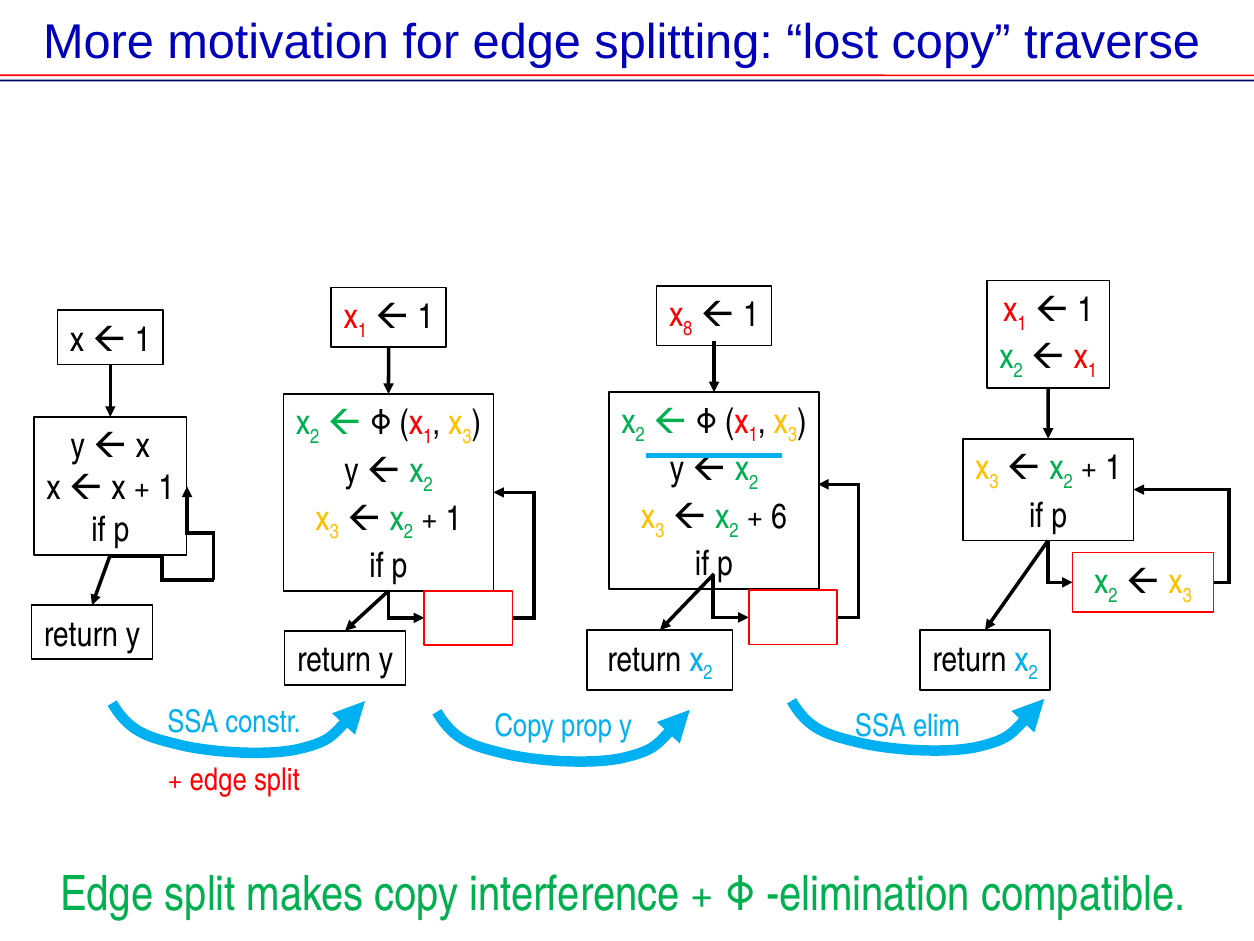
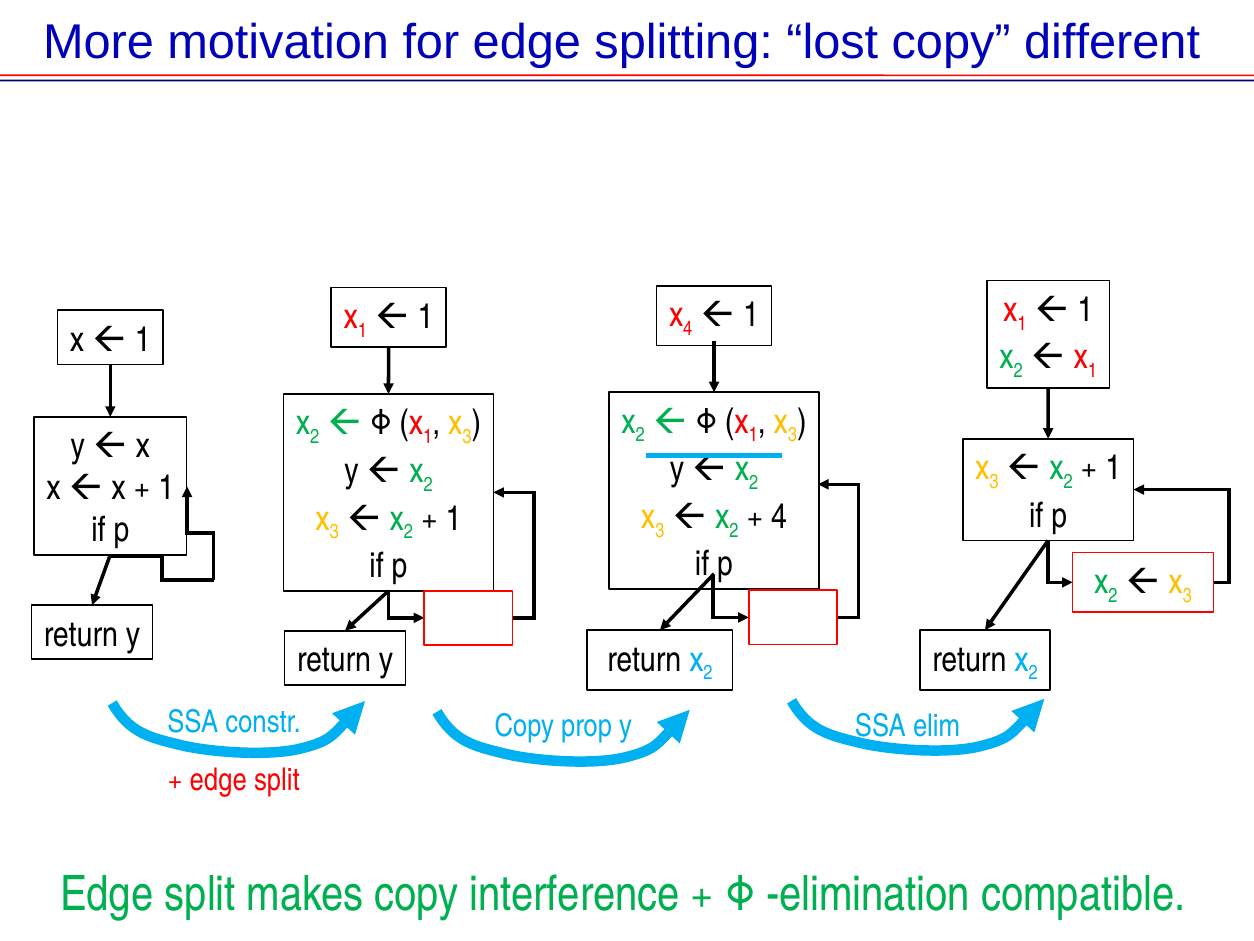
traverse: traverse -> different (1112, 43)
x 8: 8 -> 4 (688, 329)
6: 6 -> 4 (779, 517)
